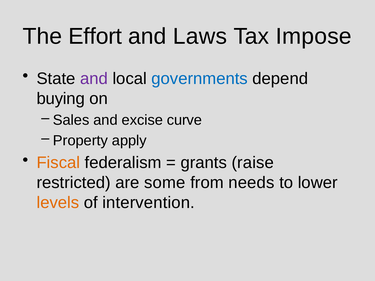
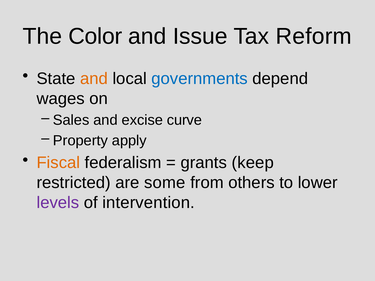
Effort: Effort -> Color (95, 36)
Laws: Laws -> Issue (200, 36)
Impose: Impose -> Reform (314, 36)
and colour: purple -> orange (94, 79)
buying: buying -> wages (61, 99)
raise: raise -> keep (253, 163)
needs: needs -> others (251, 183)
levels colour: orange -> purple (58, 203)
